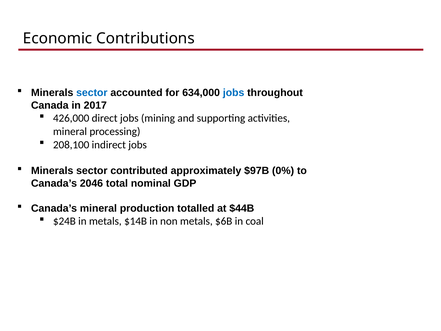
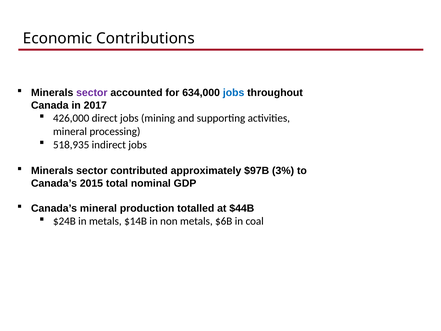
sector colour: blue -> purple (92, 93)
208,100: 208,100 -> 518,935 (71, 145)
0%: 0% -> 3% (283, 171)
2046: 2046 -> 2015 (91, 183)
